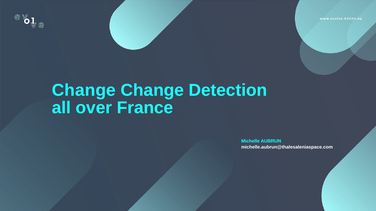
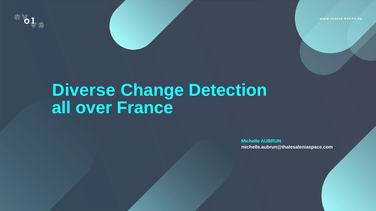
Change: Change -> Diverse (84, 91)
